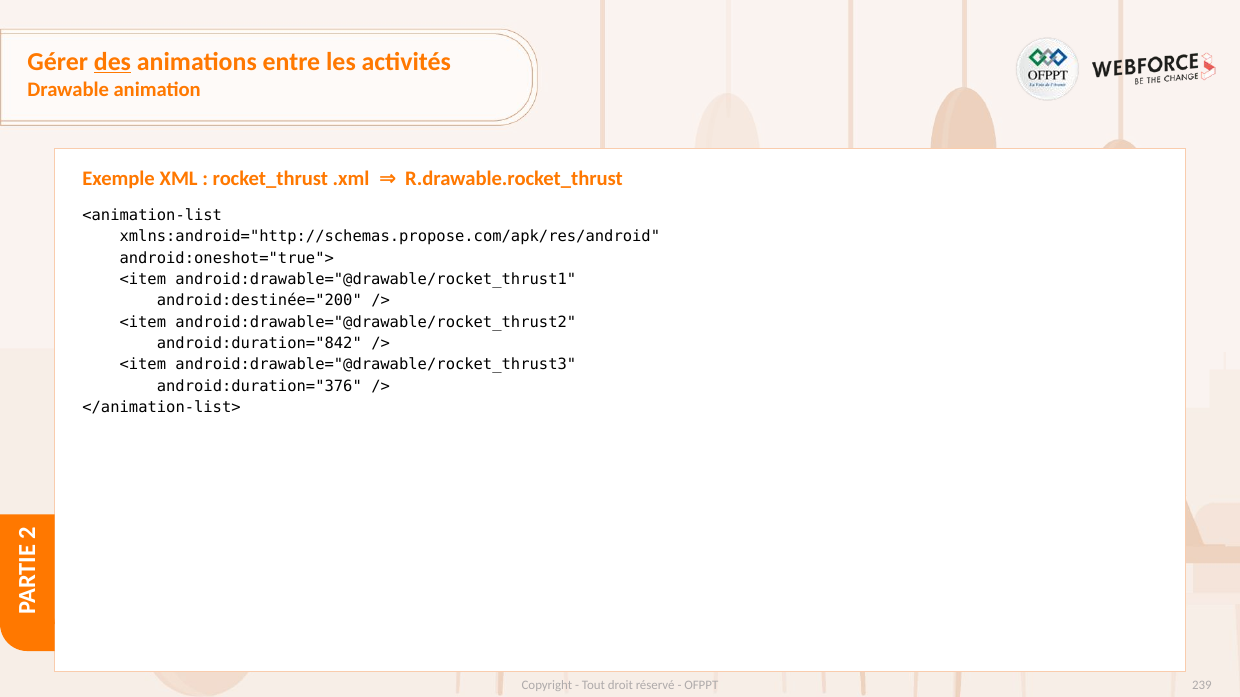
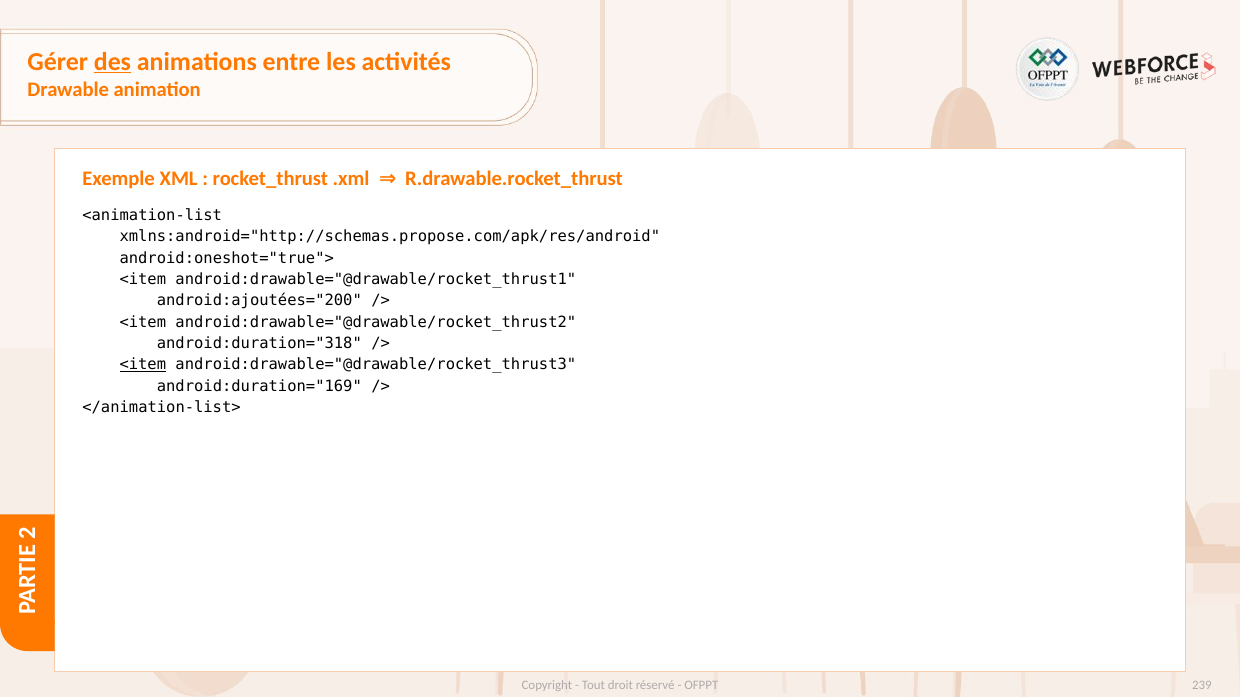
android:destinée="200: android:destinée="200 -> android:ajoutées="200 (259, 301)
android:duration="842: android:duration="842 -> android:duration="318 (259, 344)
<item underline: none -> present (143, 365)
android:duration="376: android:duration="376 -> android:duration="169 (259, 386)
